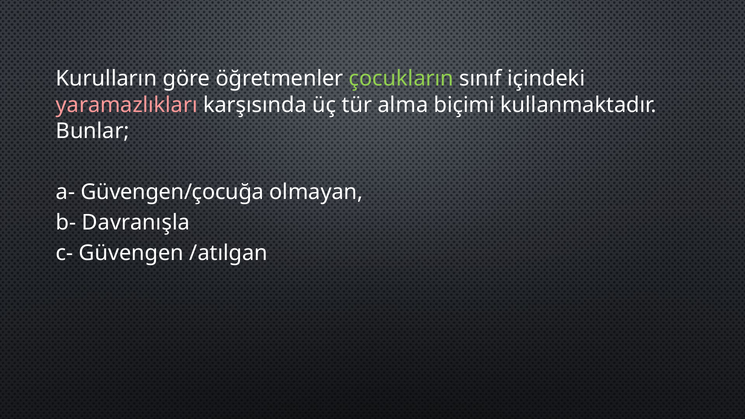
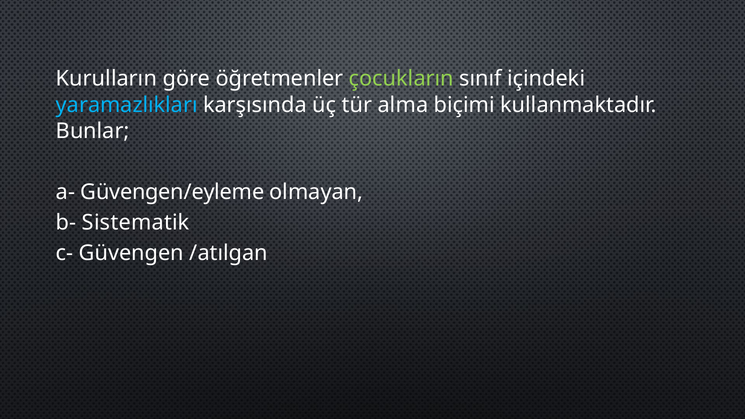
yaramazlıkları colour: pink -> light blue (127, 105)
Güvengen/çocuğa: Güvengen/çocuğa -> Güvengen/eyleme (172, 192)
Davranışla: Davranışla -> Sistematik (136, 223)
